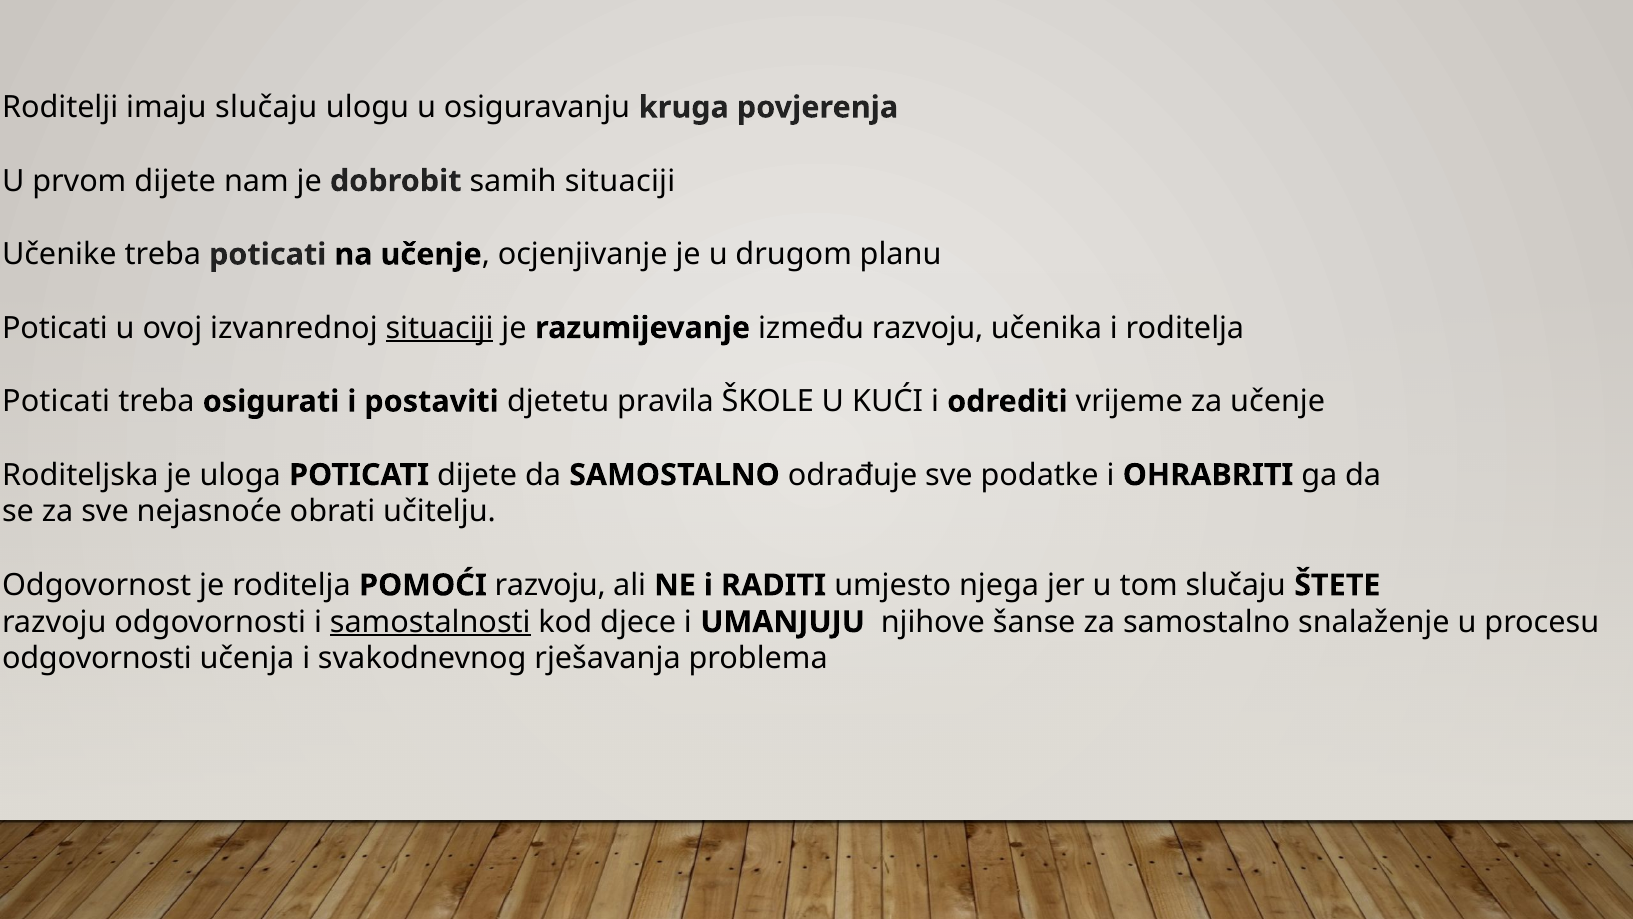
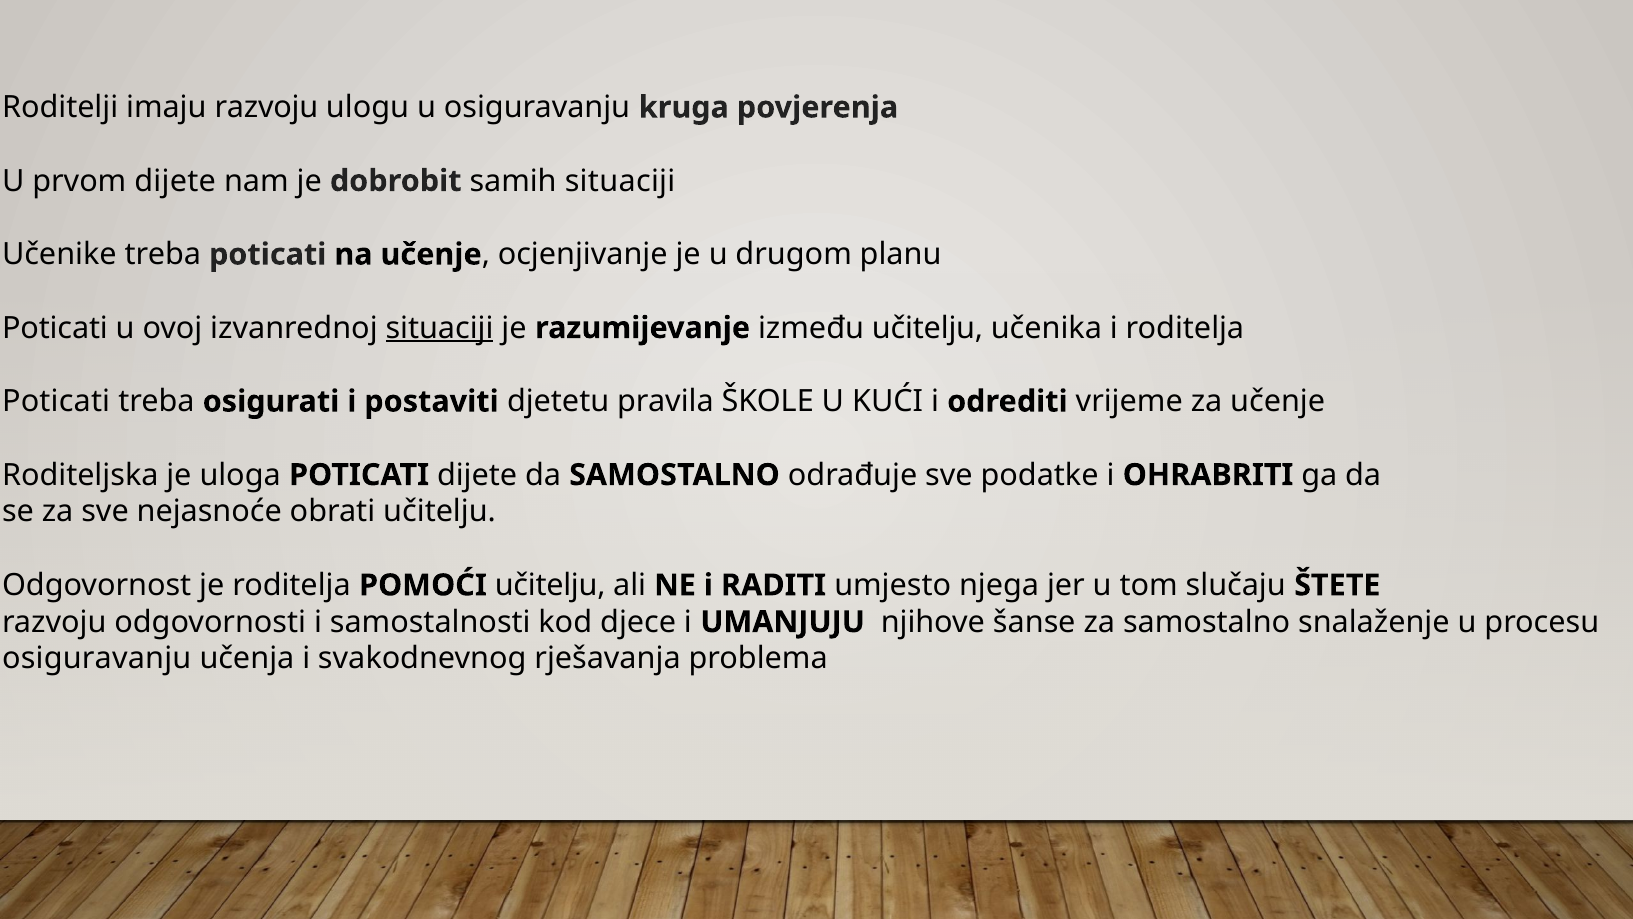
imaju slučaju: slučaju -> razvoju (266, 107)
između razvoju: razvoju -> učitelju (928, 328)
POMOĆI razvoju: razvoju -> učitelju (550, 585)
samostalnosti underline: present -> none (430, 622)
odgovornosti: odgovornosti -> osiguravanju (97, 658)
